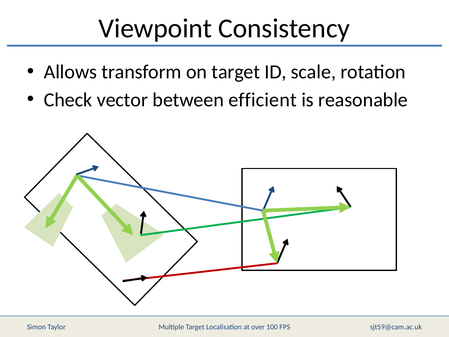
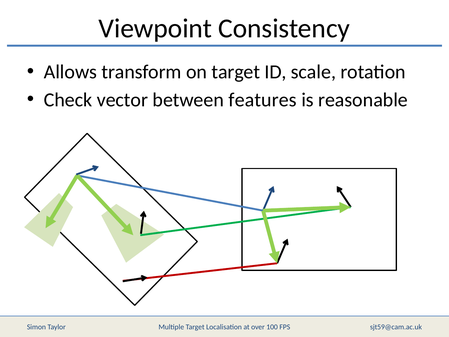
efficient: efficient -> features (263, 100)
